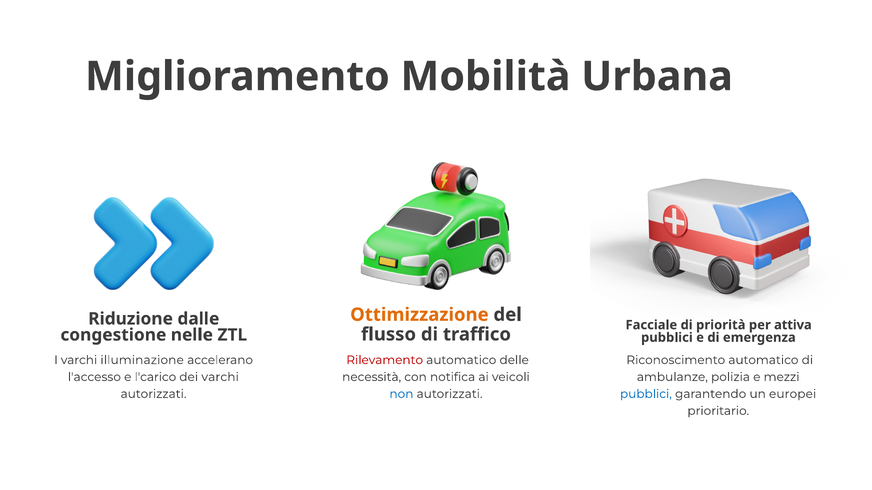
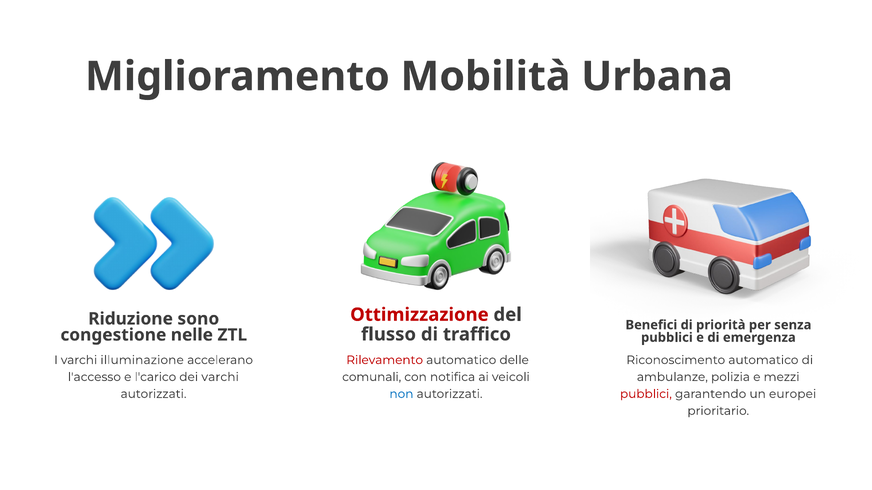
Ottimizzazione colour: orange -> red (419, 315)
dalle: dalle -> sono (198, 319)
Facciale: Facciale -> Benefici (651, 325)
attiva: attiva -> senza (793, 325)
necessità: necessità -> comunali (372, 377)
pubblici colour: blue -> red (646, 394)
